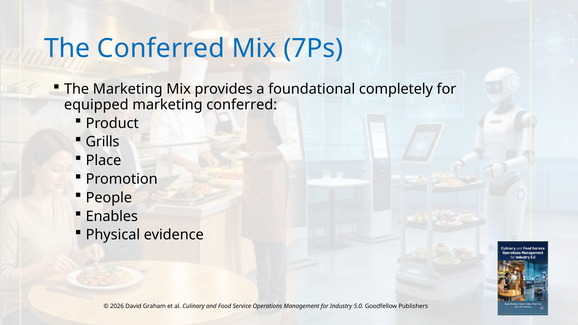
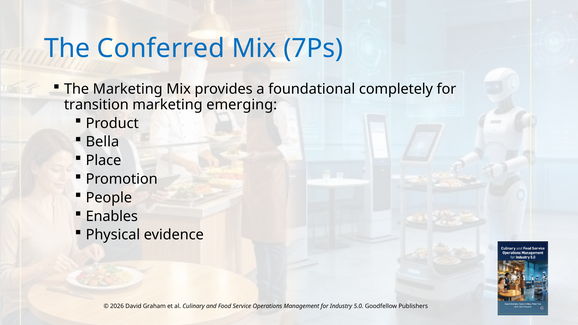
equipped: equipped -> transition (96, 105)
marketing conferred: conferred -> emerging (242, 105)
Grills: Grills -> Bella (102, 142)
